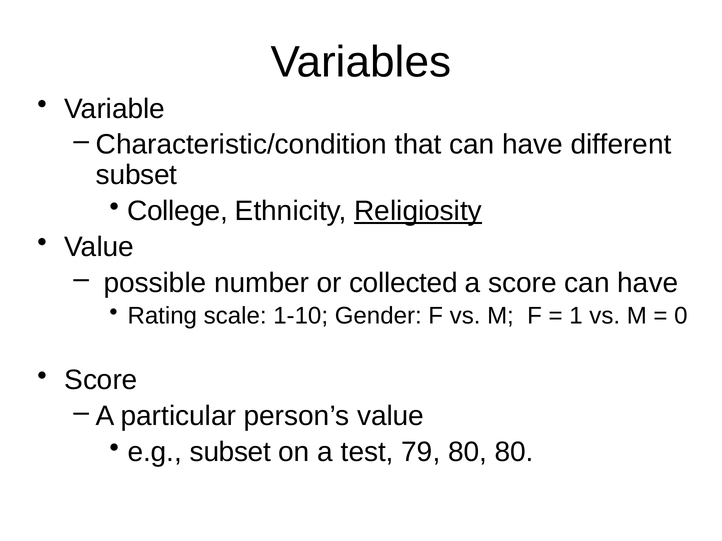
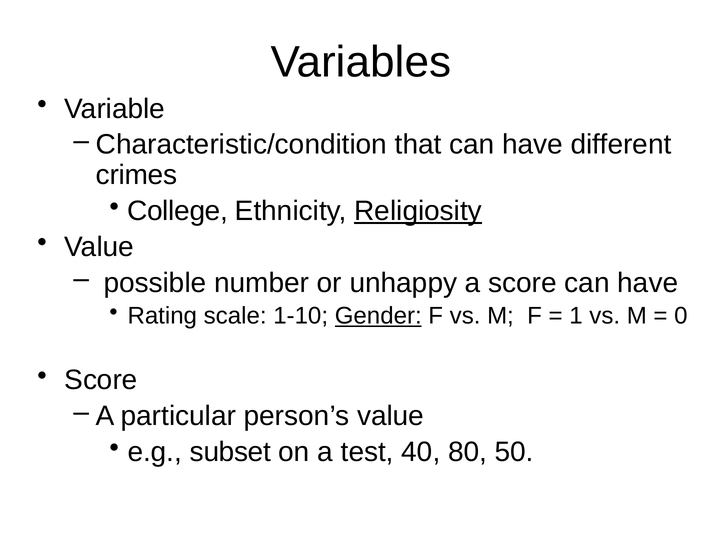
subset: subset -> crimes (137, 175)
collected: collected -> unhappy (403, 283)
Gender underline: none -> present (378, 316)
79: 79 -> 40 (421, 452)
80 80: 80 -> 50 (514, 452)
